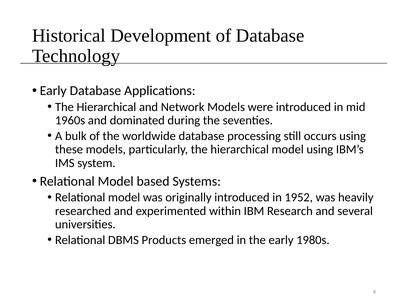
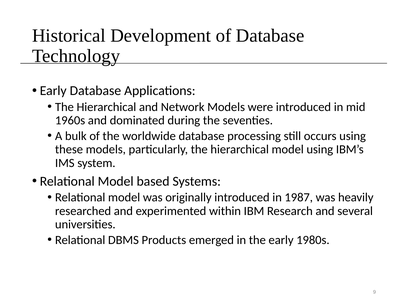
1952: 1952 -> 1987 (299, 197)
